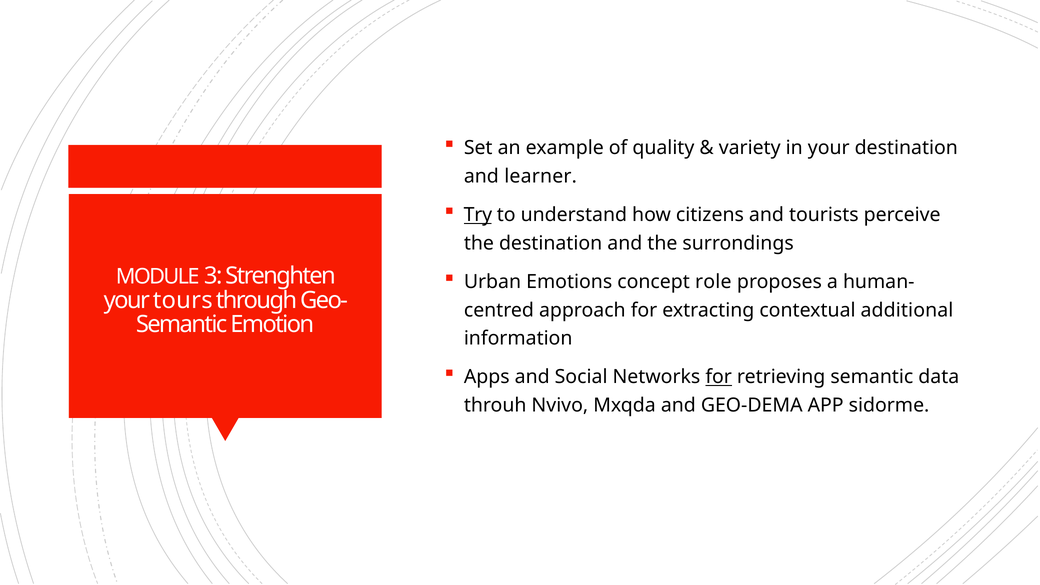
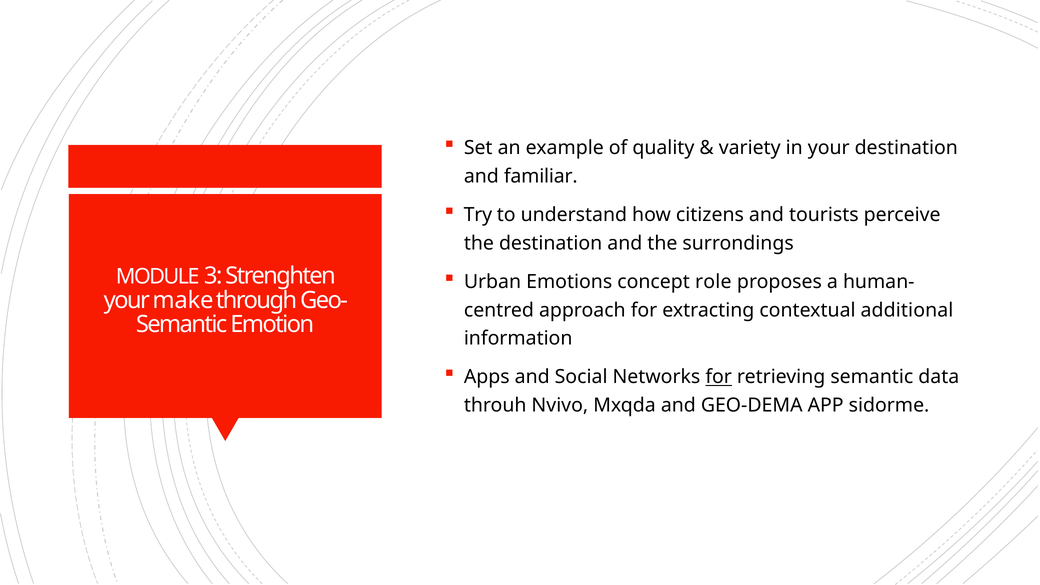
learner: learner -> familiar (541, 176)
Try underline: present -> none (478, 215)
tours: tours -> make (183, 300)
